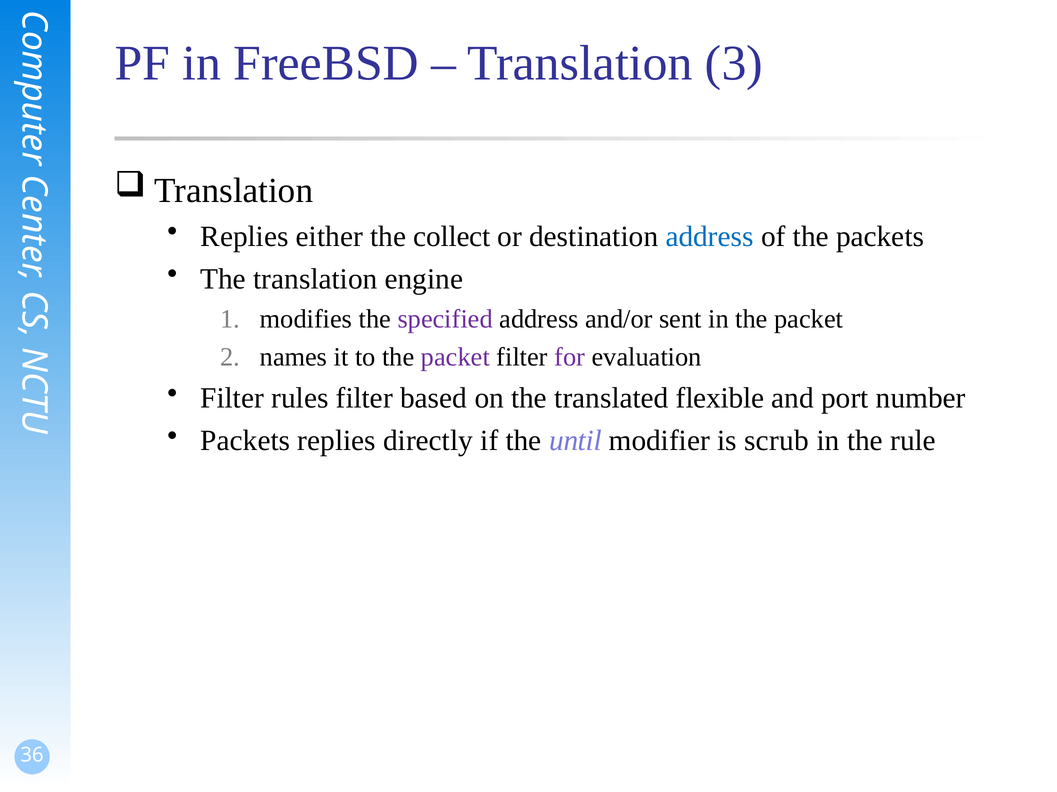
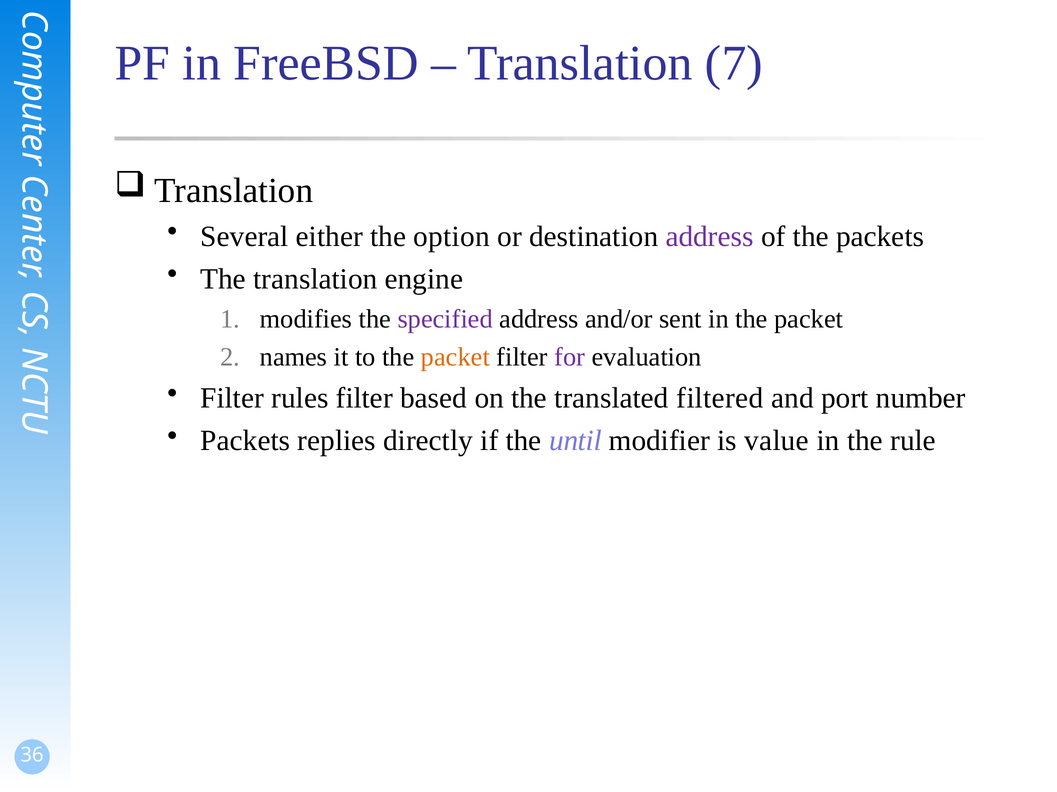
3: 3 -> 7 (734, 64)
Replies: Replies -> Several (244, 237)
collect: collect -> option (452, 237)
address colour: blue -> purple (710, 237)
packet colour: purple -> orange (455, 357)
flexible: flexible -> filtered (720, 398)
scrub: scrub -> value (777, 441)
